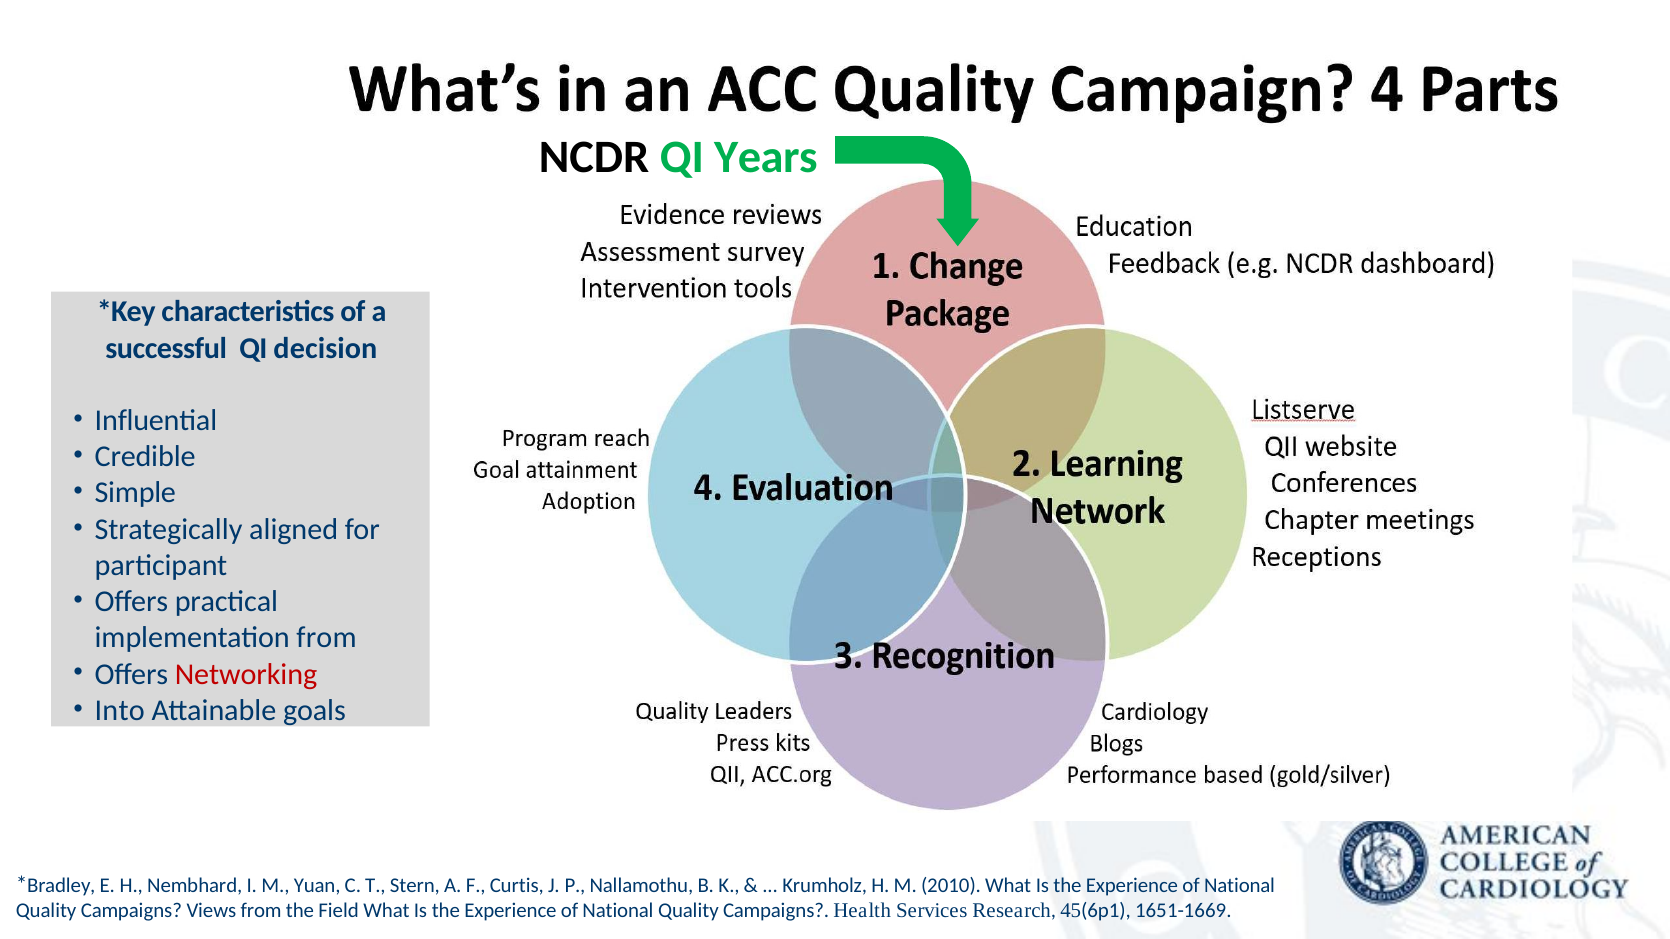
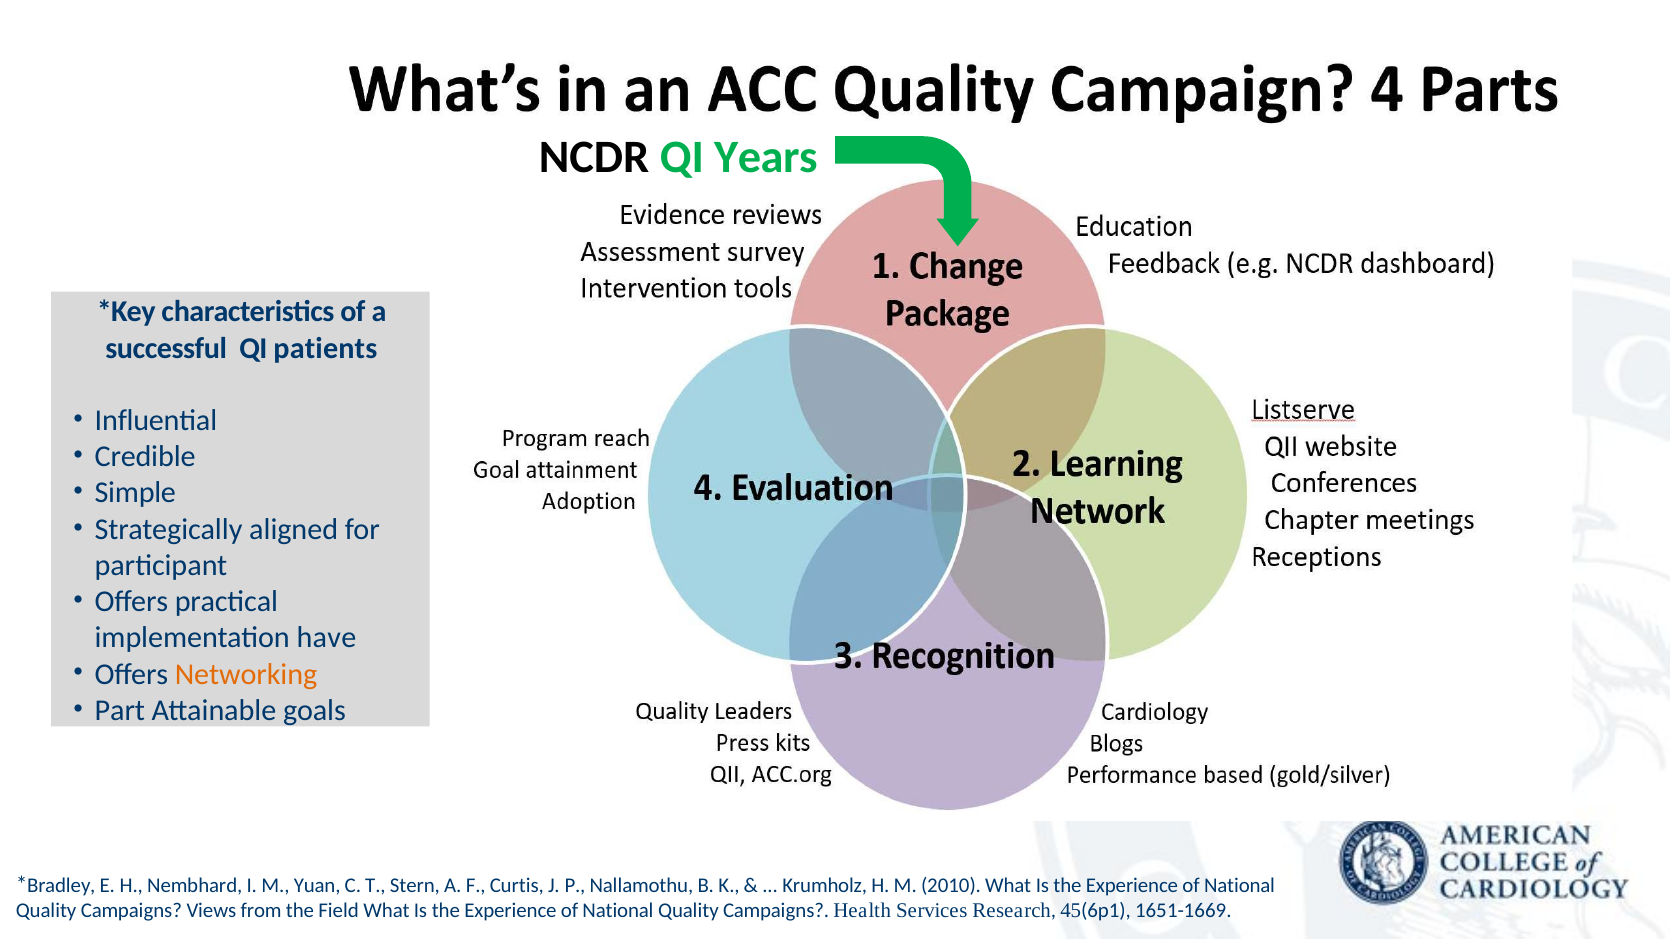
decision: decision -> patients (325, 348)
implementation from: from -> have (326, 638)
Networking colour: red -> orange (246, 674)
Into: Into -> Part (120, 711)
